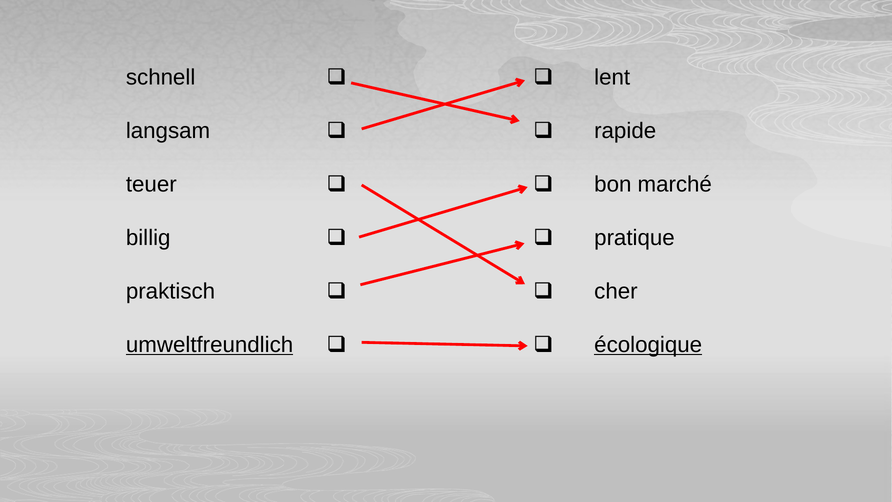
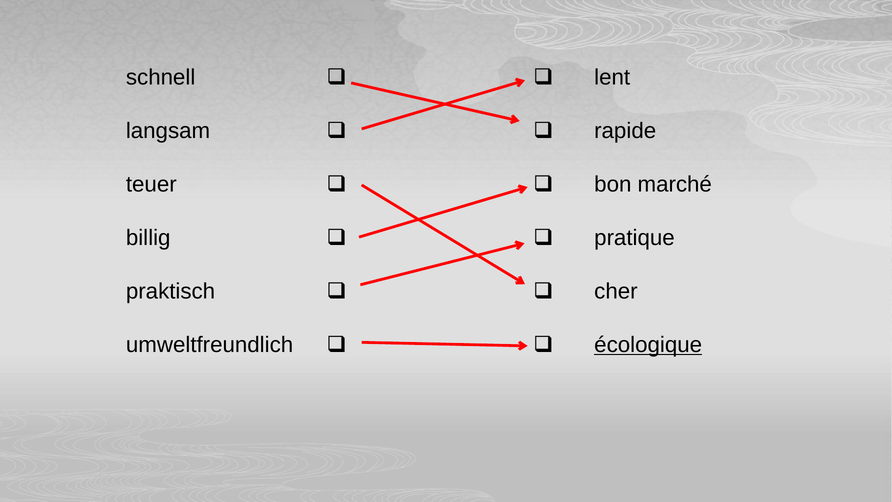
umweltfreundlich underline: present -> none (210, 345)
